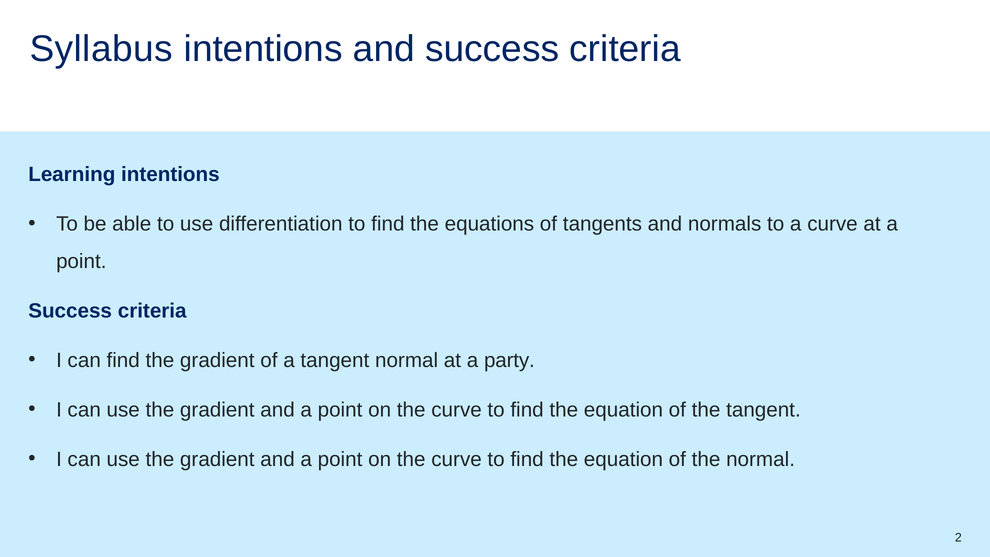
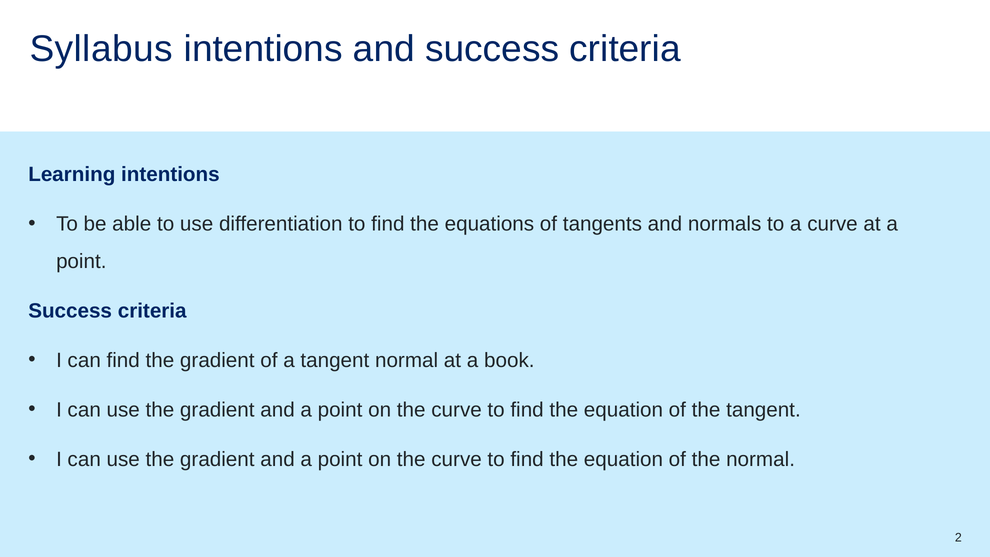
party: party -> book (509, 360)
